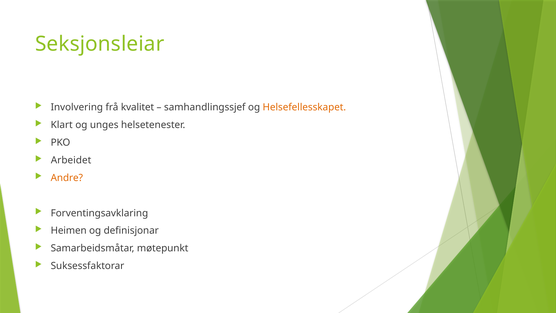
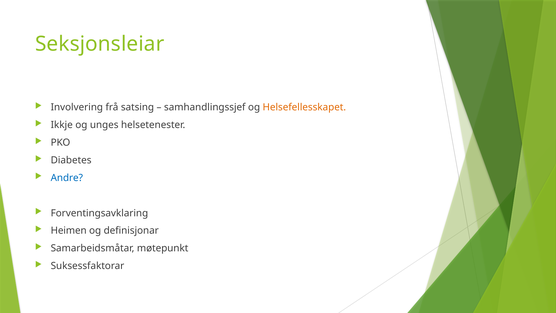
kvalitet: kvalitet -> satsing (137, 107)
Klart: Klart -> Ikkje (62, 125)
Arbeidet: Arbeidet -> Diabetes (71, 160)
Andre colour: orange -> blue (67, 178)
